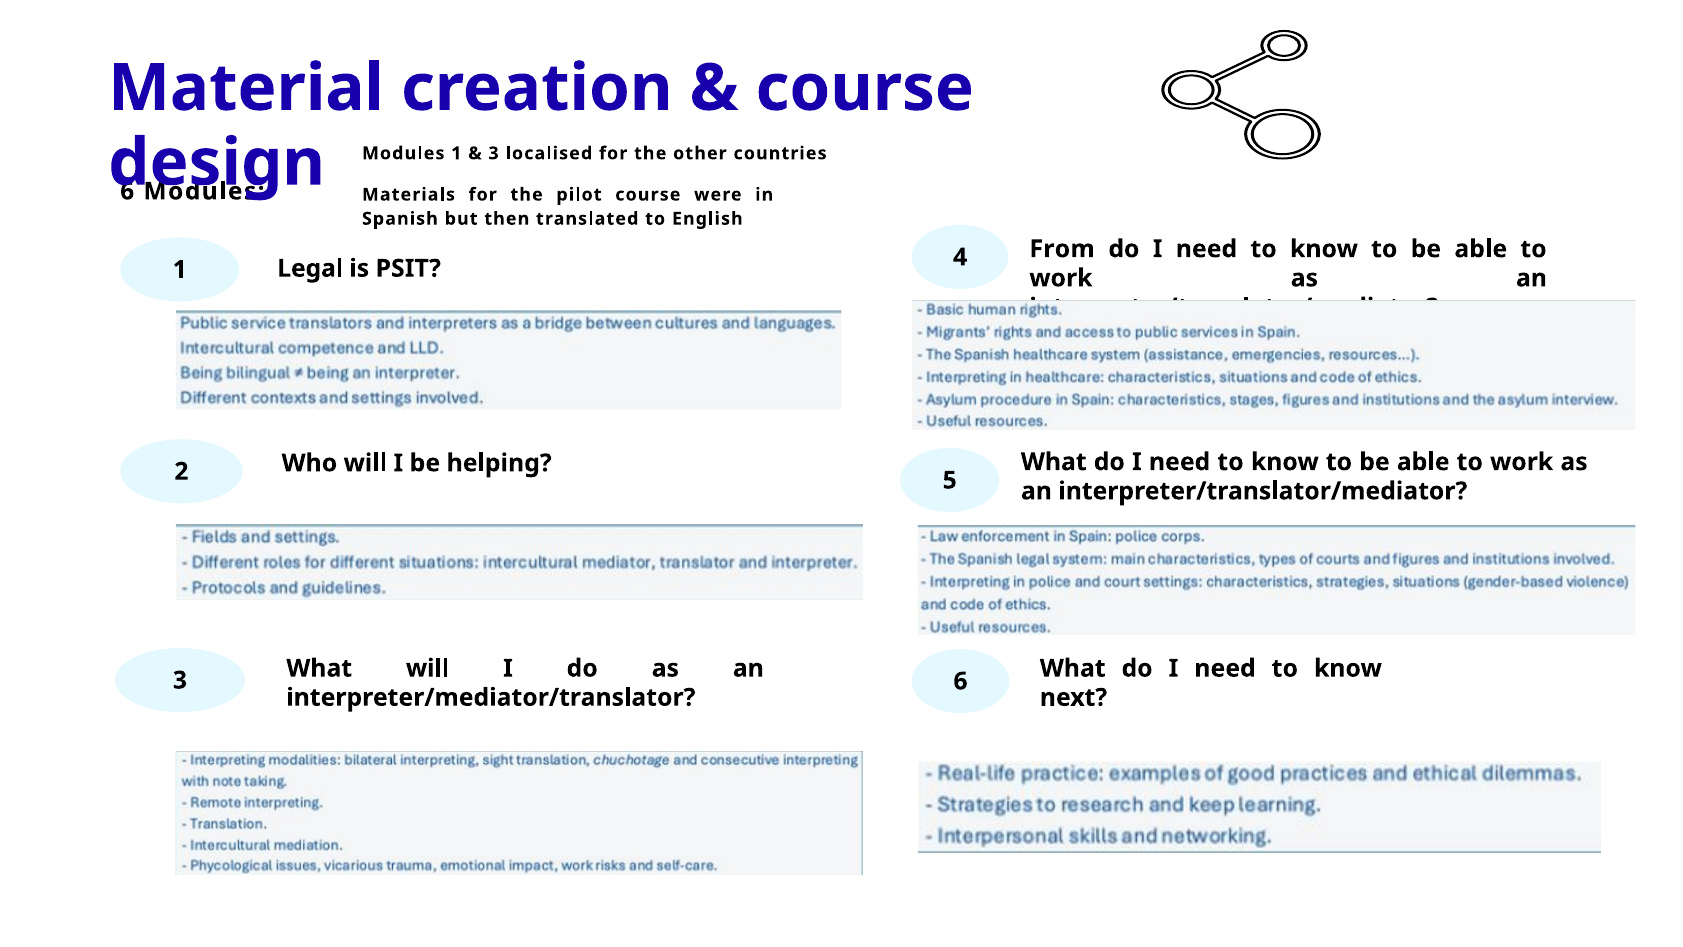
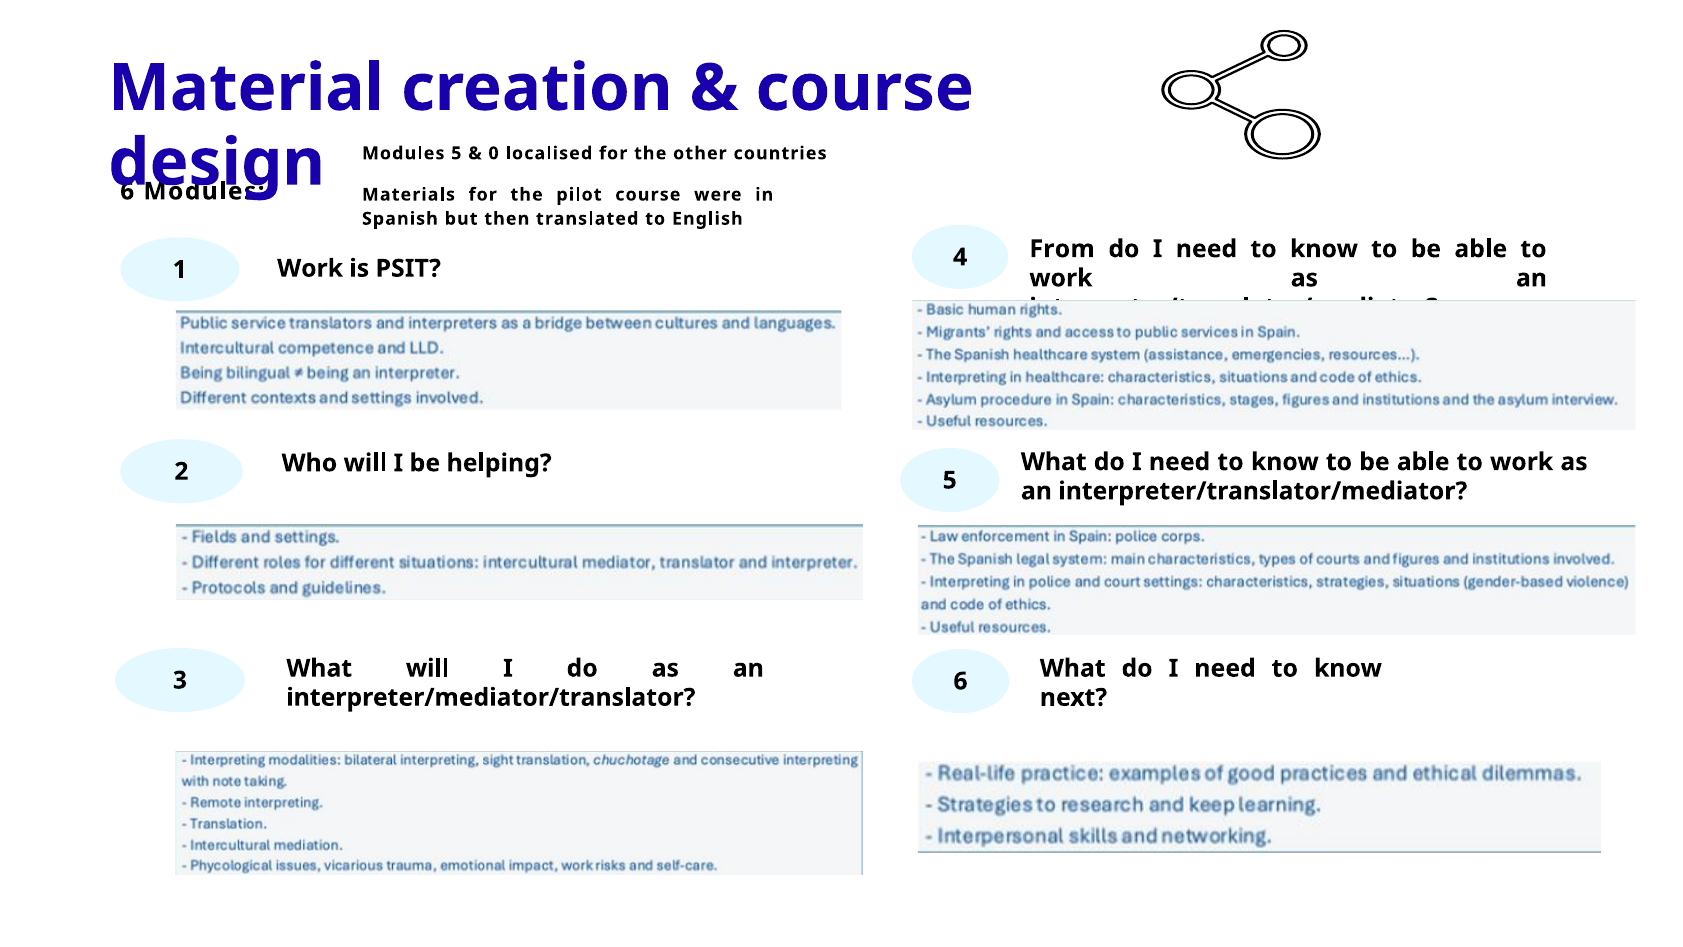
1: 1 -> 5 (456, 153)
3: 3 -> 0 (494, 153)
1 Legal: Legal -> Work (310, 268)
